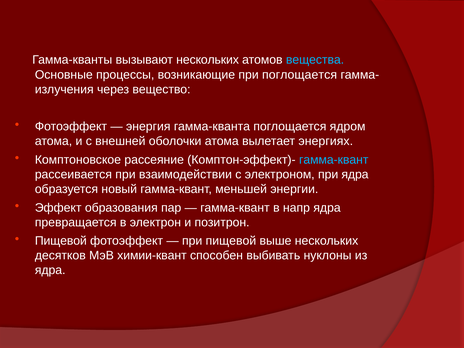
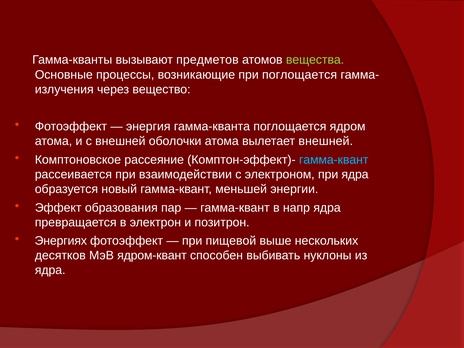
вызывают нескольких: нескольких -> предметов (207, 60)
вещества colour: light blue -> light green (315, 60)
вылетает энергиях: энергиях -> внешней (326, 141)
Пищевой: Пищевой -> Энергиях (61, 241)
химии-квант: химии-квант -> ядром-квант (152, 256)
